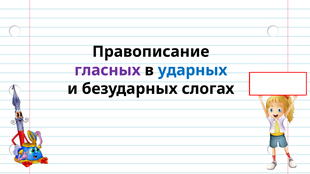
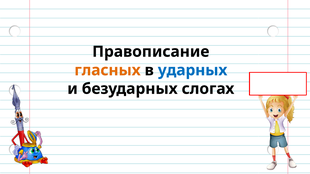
гласных colour: purple -> orange (108, 70)
